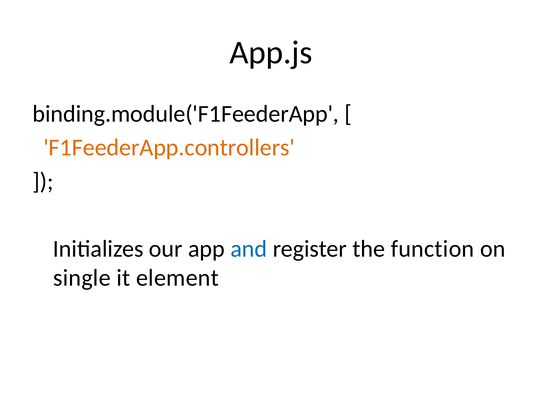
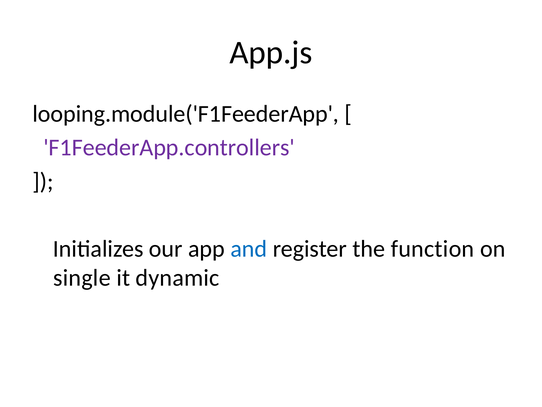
binding.module('F1FeederApp: binding.module('F1FeederApp -> looping.module('F1FeederApp (186, 114)
F1FeederApp.controllers colour: orange -> purple (169, 147)
element: element -> dynamic (178, 278)
